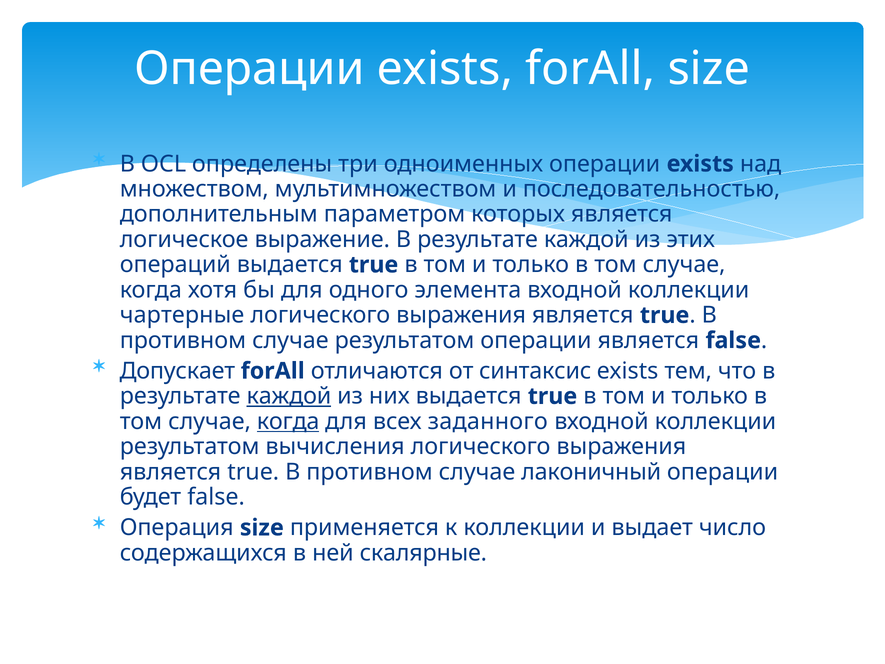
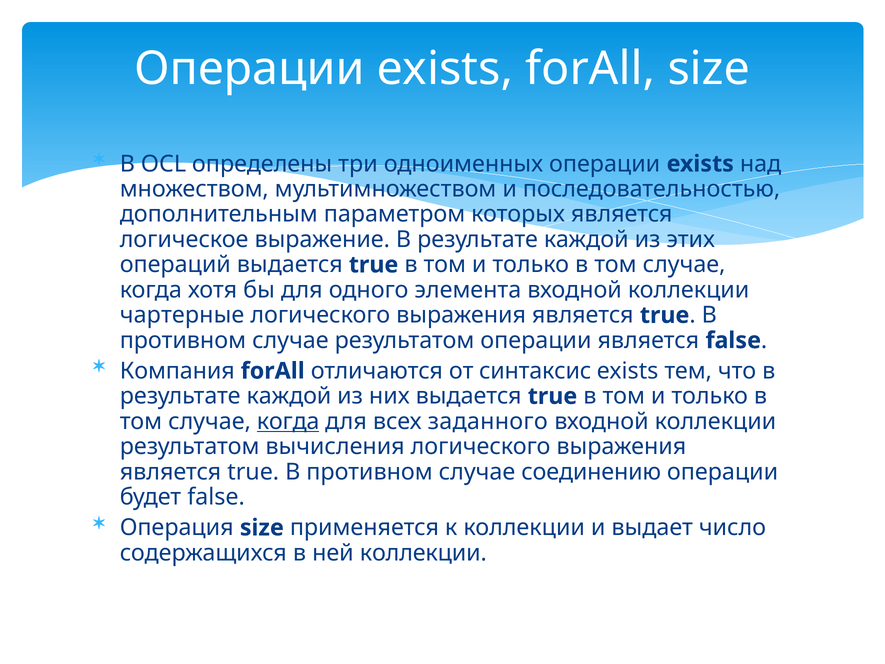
Допускает: Допускает -> Компания (177, 371)
каждой underline: present -> none (289, 396)
лаконичный: лаконичный -> соединению (591, 472)
ней скалярные: скалярные -> коллекции (423, 553)
